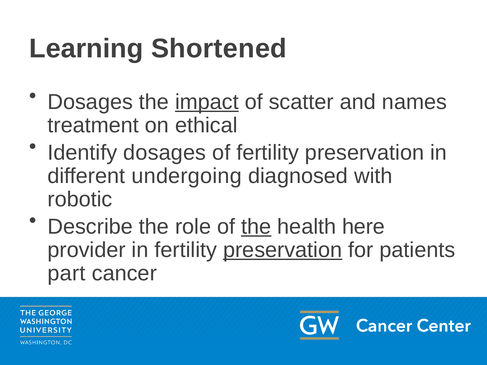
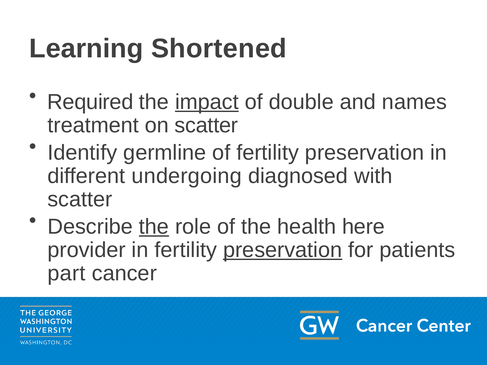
Dosages: Dosages -> Required (90, 102)
scatter: scatter -> double (301, 102)
on ethical: ethical -> scatter (206, 126)
Identify dosages: dosages -> germline (165, 153)
robotic: robotic -> scatter (80, 200)
the underline: none -> present (154, 227)
the underline: present -> none (256, 227)
